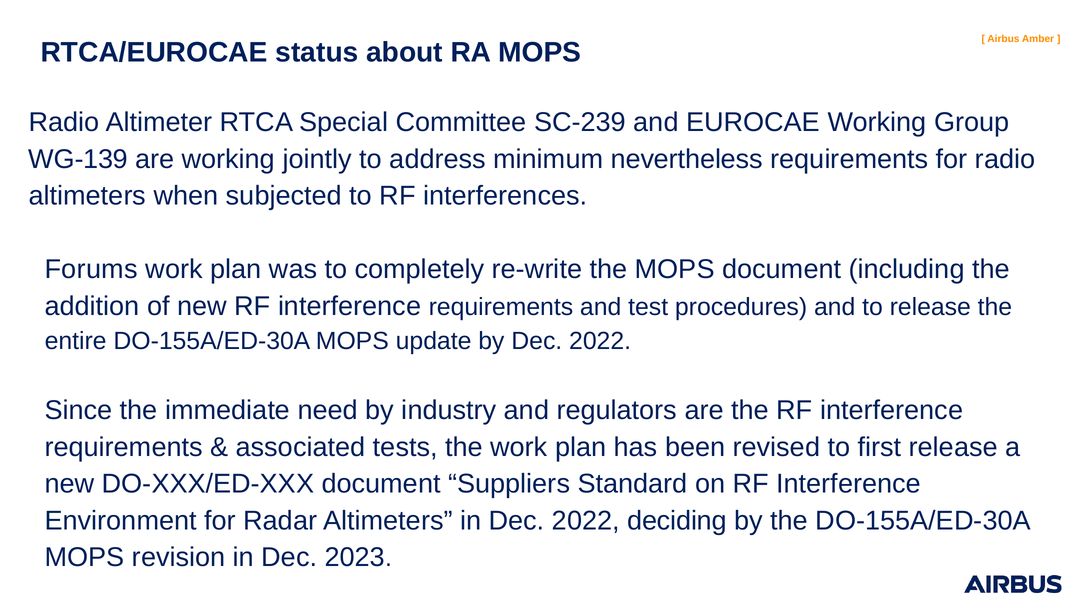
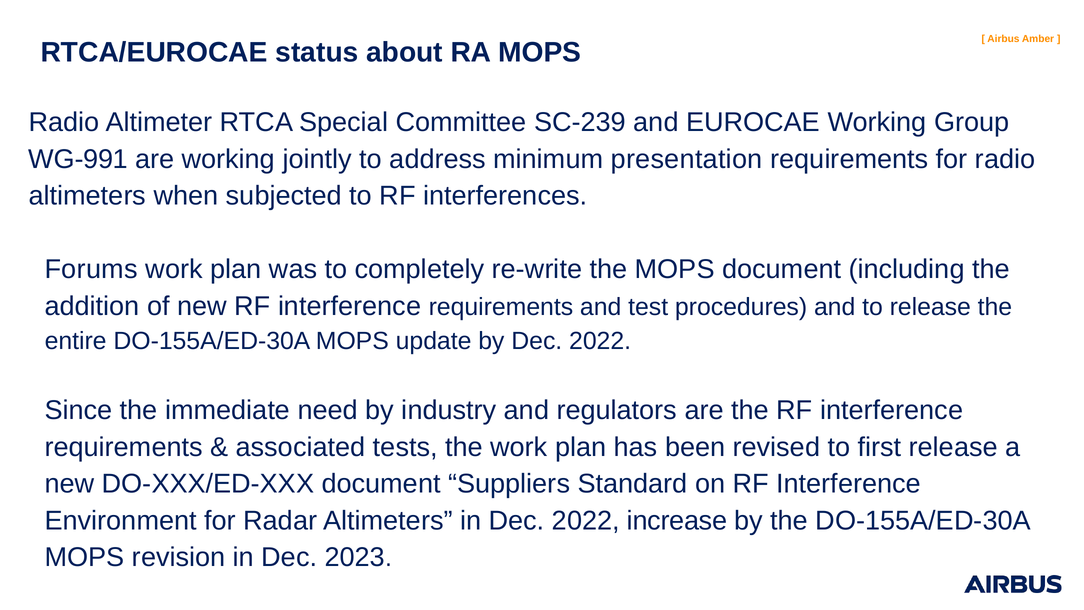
WG-139: WG-139 -> WG-991 (78, 159)
nevertheless: nevertheless -> presentation (687, 159)
deciding: deciding -> increase (677, 520)
